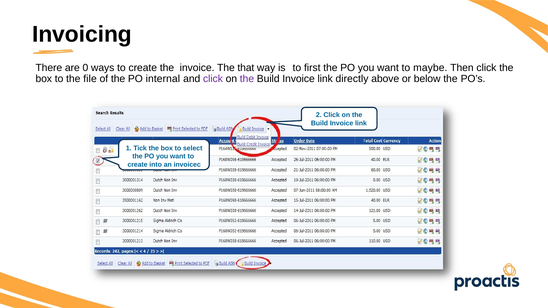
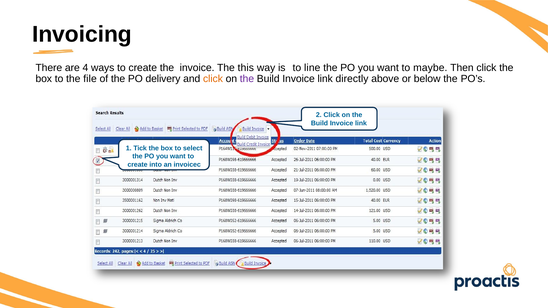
0: 0 -> 4 (85, 68)
that: that -> this (246, 68)
first: first -> line (312, 68)
internal: internal -> delivery (163, 79)
click colour: purple -> orange (213, 79)
